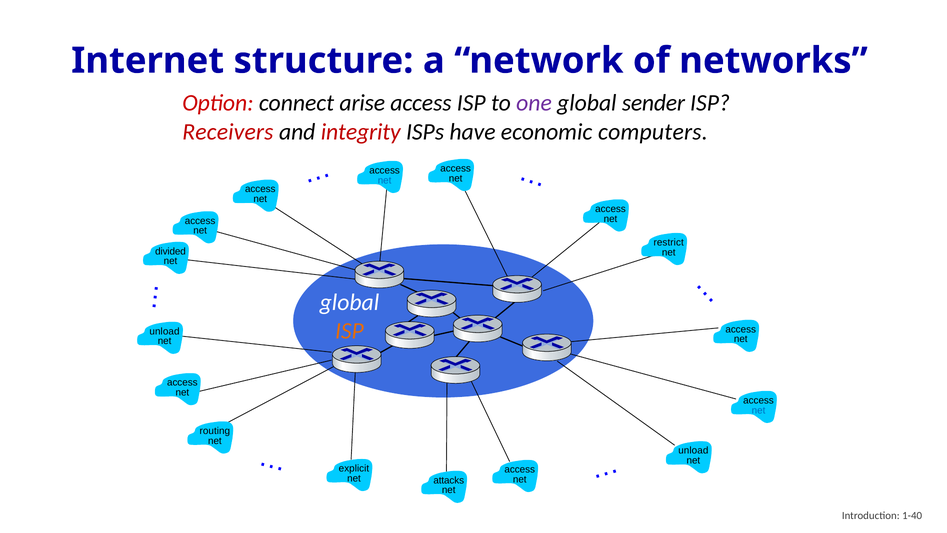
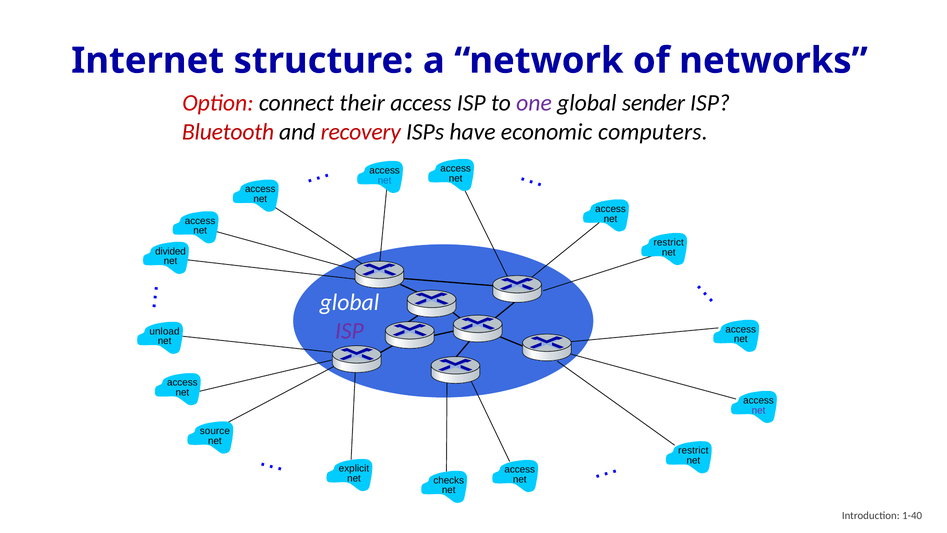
arise: arise -> their (362, 103)
Receivers: Receivers -> Bluetooth (228, 132)
integrity: integrity -> recovery (361, 132)
ISP colour: orange -> purple (349, 331)
net colour: blue -> purple (759, 410)
routing: routing -> source (215, 431)
unload: unload -> restrict (693, 450)
attacks: attacks -> checks (449, 480)
